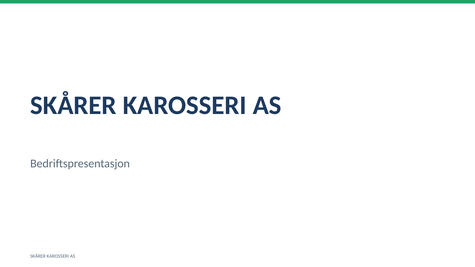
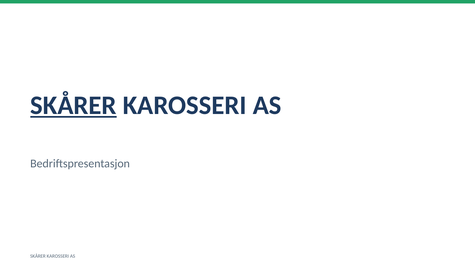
SKÅRER underline: none -> present (73, 105)
